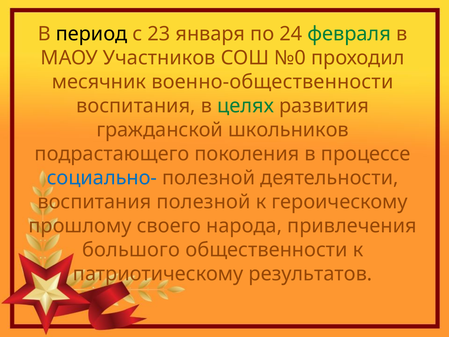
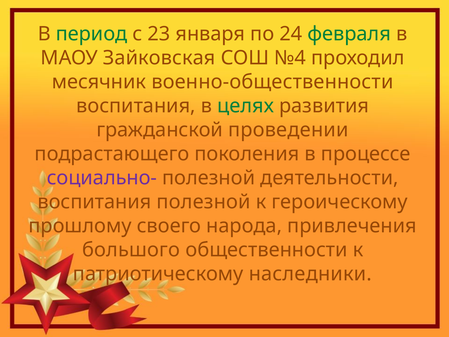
период colour: black -> green (92, 34)
Участников: Участников -> Зайковская (159, 58)
№0: №0 -> №4 (290, 58)
школьников: школьников -> проведении (288, 130)
социально- colour: blue -> purple (102, 178)
результатов: результатов -> наследники (310, 274)
